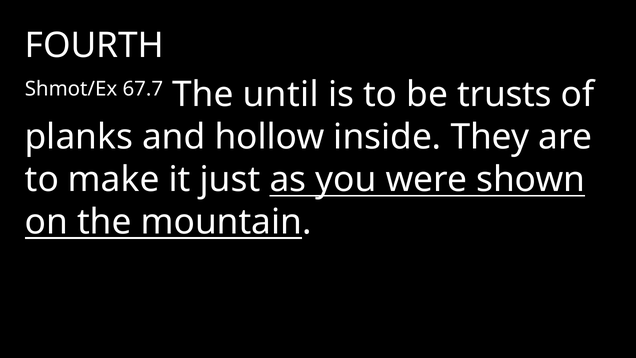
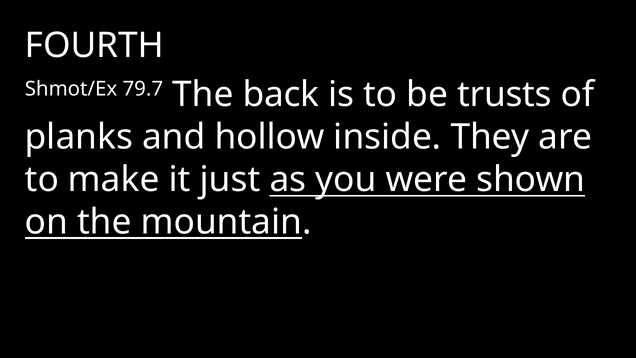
67.7: 67.7 -> 79.7 (143, 89)
until: until -> back (281, 95)
